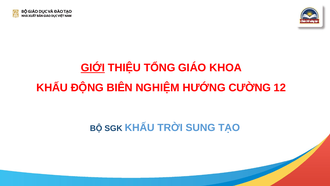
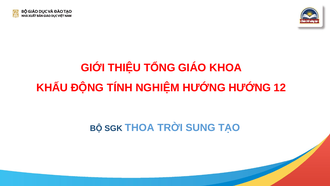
GIỚI underline: present -> none (93, 68)
BIÊN: BIÊN -> TÍNH (120, 88)
HƯỚNG CƯỜNG: CƯỜNG -> HƯỚNG (250, 88)
SGK KHẤU: KHẤU -> THOA (140, 128)
